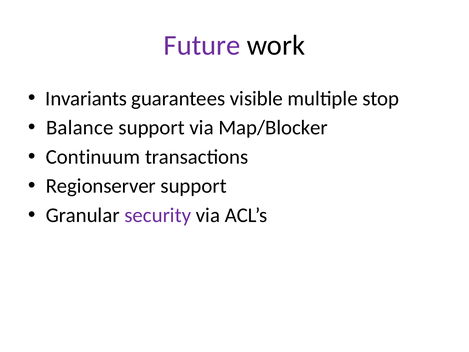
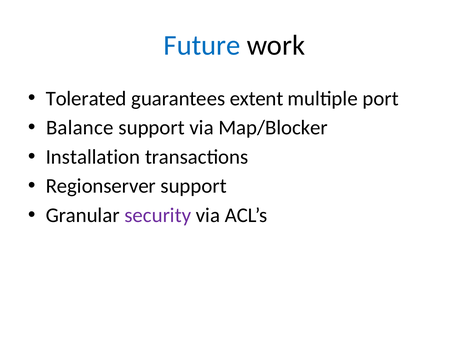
Future colour: purple -> blue (202, 45)
Invariants: Invariants -> Tolerated (86, 98)
visible: visible -> extent (257, 98)
stop: stop -> port (381, 98)
Continuum: Continuum -> Installation (93, 157)
